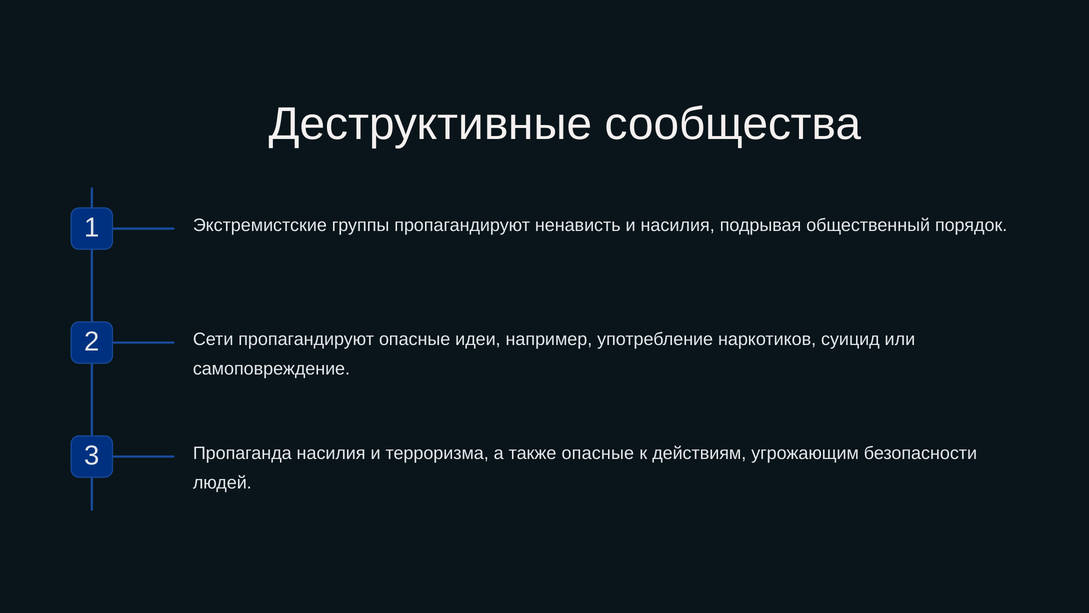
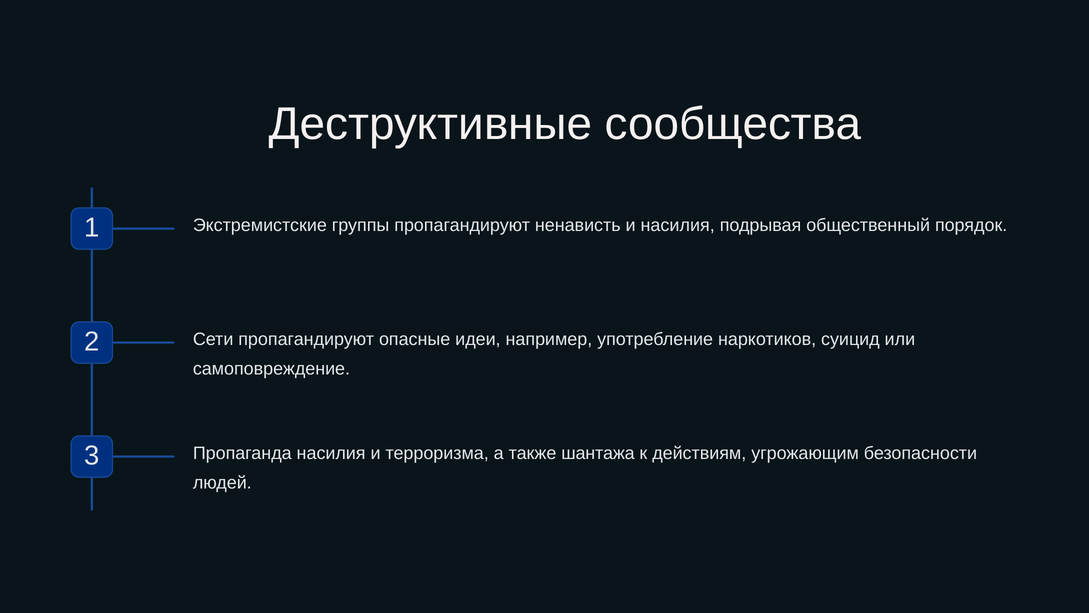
также опасные: опасные -> шантажа (598, 453)
